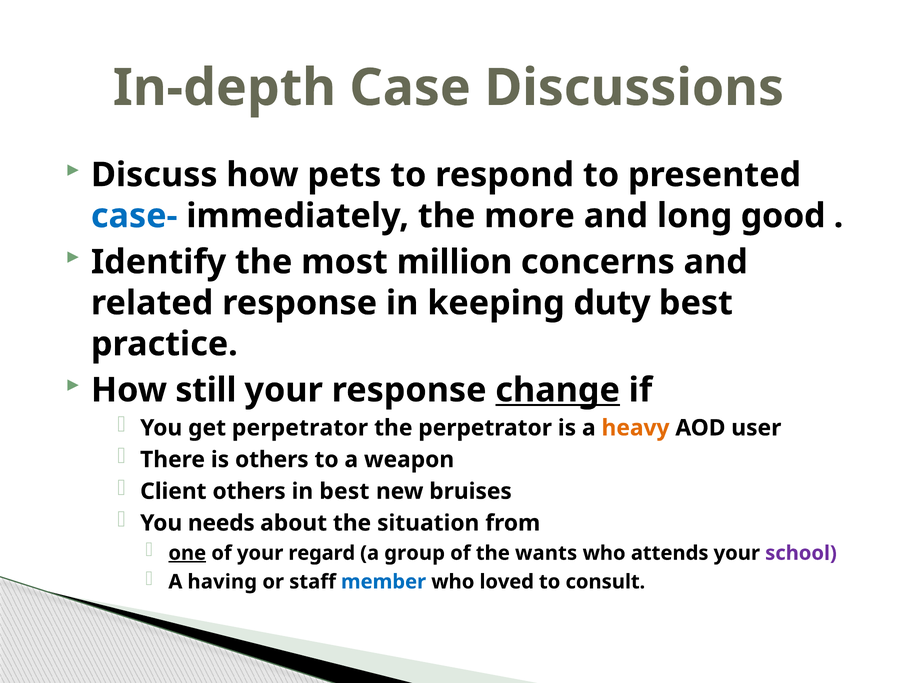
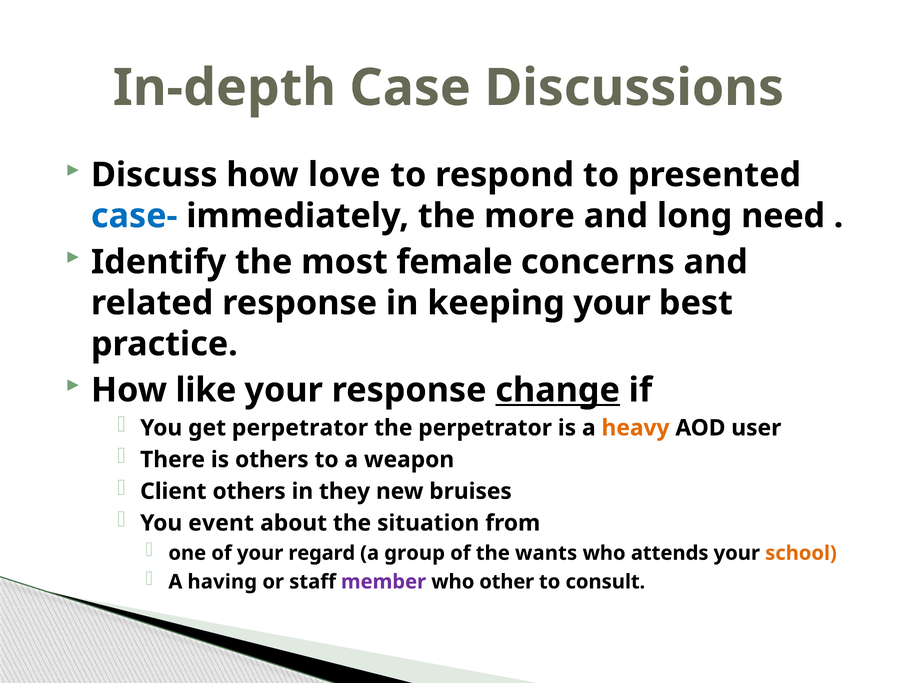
pets: pets -> love (344, 175)
good: good -> need (783, 216)
million: million -> female (455, 262)
keeping duty: duty -> your (612, 303)
still: still -> like (206, 390)
in best: best -> they (345, 492)
needs: needs -> event (221, 523)
one underline: present -> none (187, 553)
school colour: purple -> orange (801, 553)
member colour: blue -> purple (384, 582)
loved: loved -> other (507, 582)
